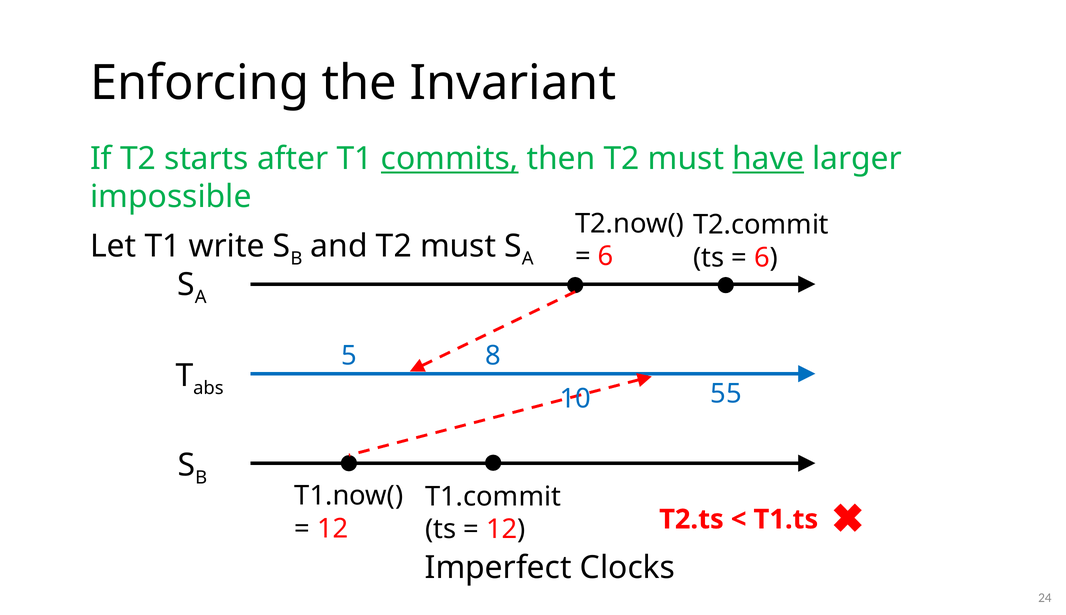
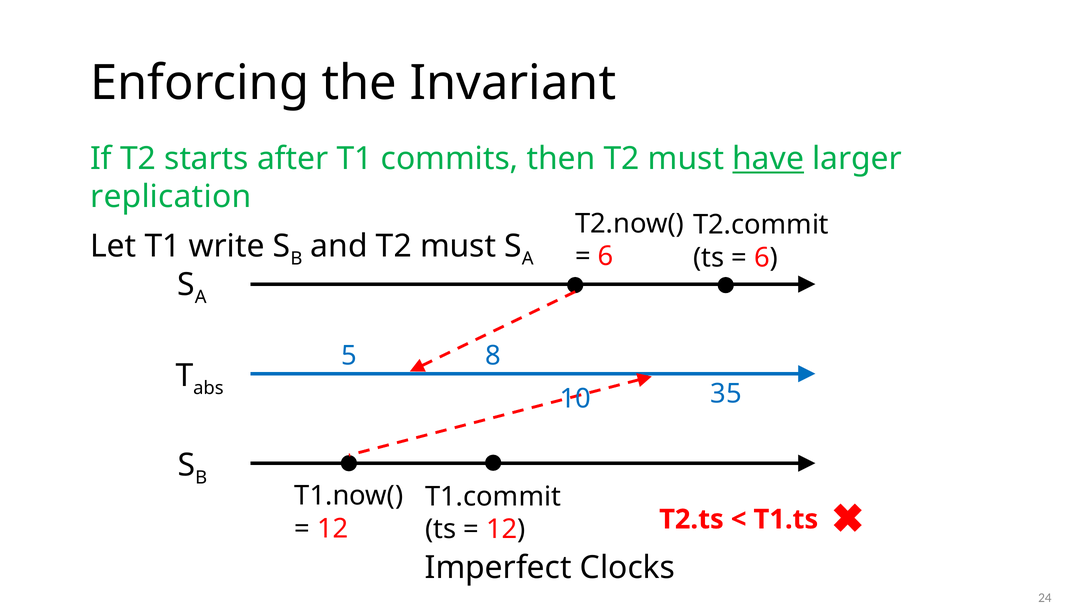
commits underline: present -> none (450, 159)
impossible: impossible -> replication (171, 197)
55: 55 -> 35 (726, 394)
